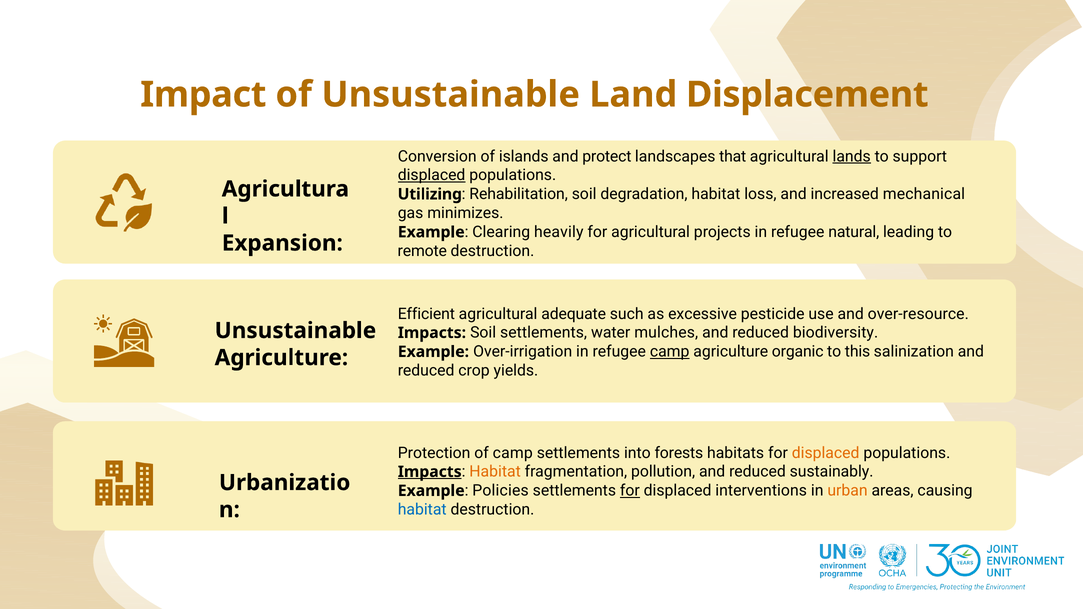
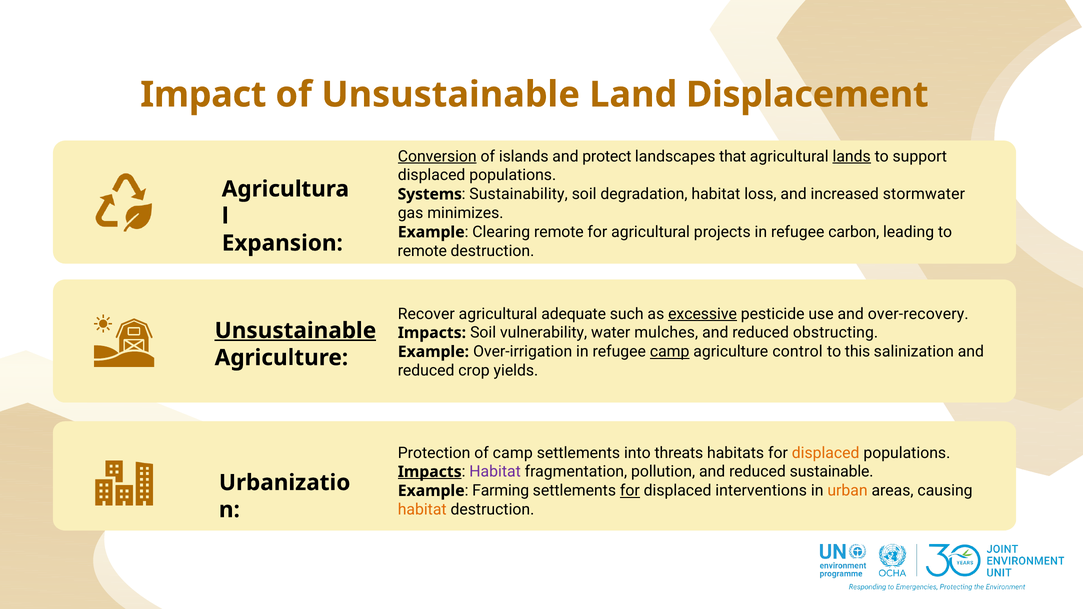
Conversion underline: none -> present (437, 156)
displaced underline: present -> none (432, 175)
Utilizing: Utilizing -> Systems (430, 194)
Rehabilitation: Rehabilitation -> Sustainability (519, 194)
mechanical: mechanical -> stormwater (924, 194)
Clearing heavily: heavily -> remote (559, 232)
natural: natural -> carbon (854, 232)
Efficient: Efficient -> Recover (426, 314)
excessive underline: none -> present (703, 314)
over-resource: over-resource -> over-recovery (918, 314)
Unsustainable underline: none -> present (295, 331)
Soil settlements: settlements -> vulnerability (544, 333)
biodiversity: biodiversity -> obstructing (836, 333)
organic: organic -> control (798, 352)
forests: forests -> threats (679, 453)
Habitat colour: orange -> purple (495, 472)
sustainably: sustainably -> sustainable (832, 472)
Policies: Policies -> Farming (501, 491)
habitat colour: blue -> orange (422, 510)
